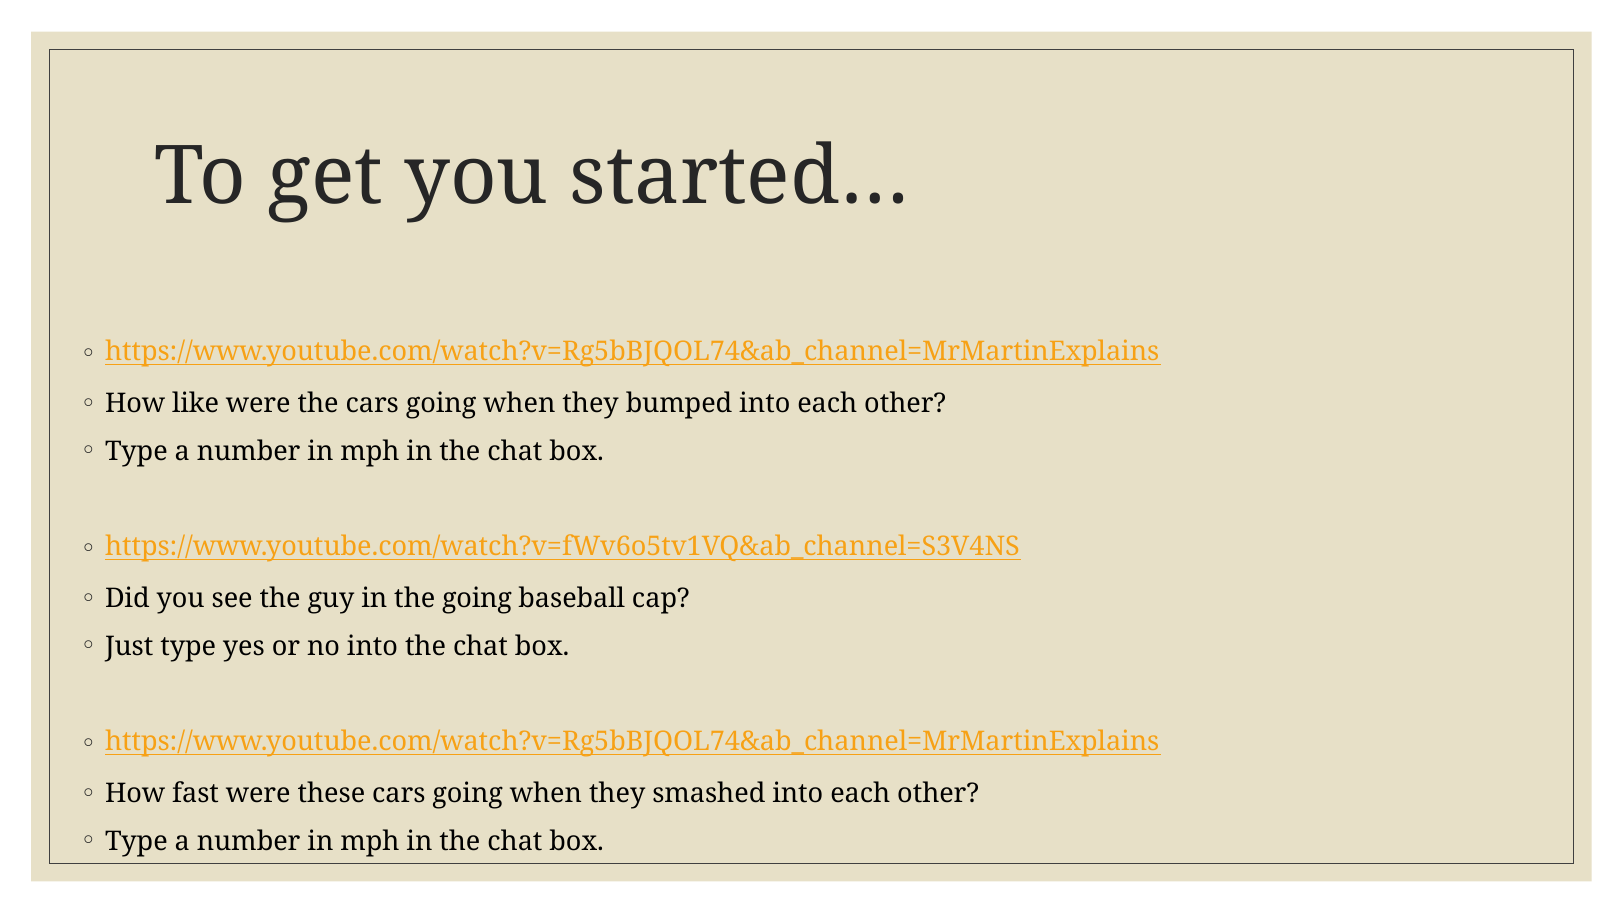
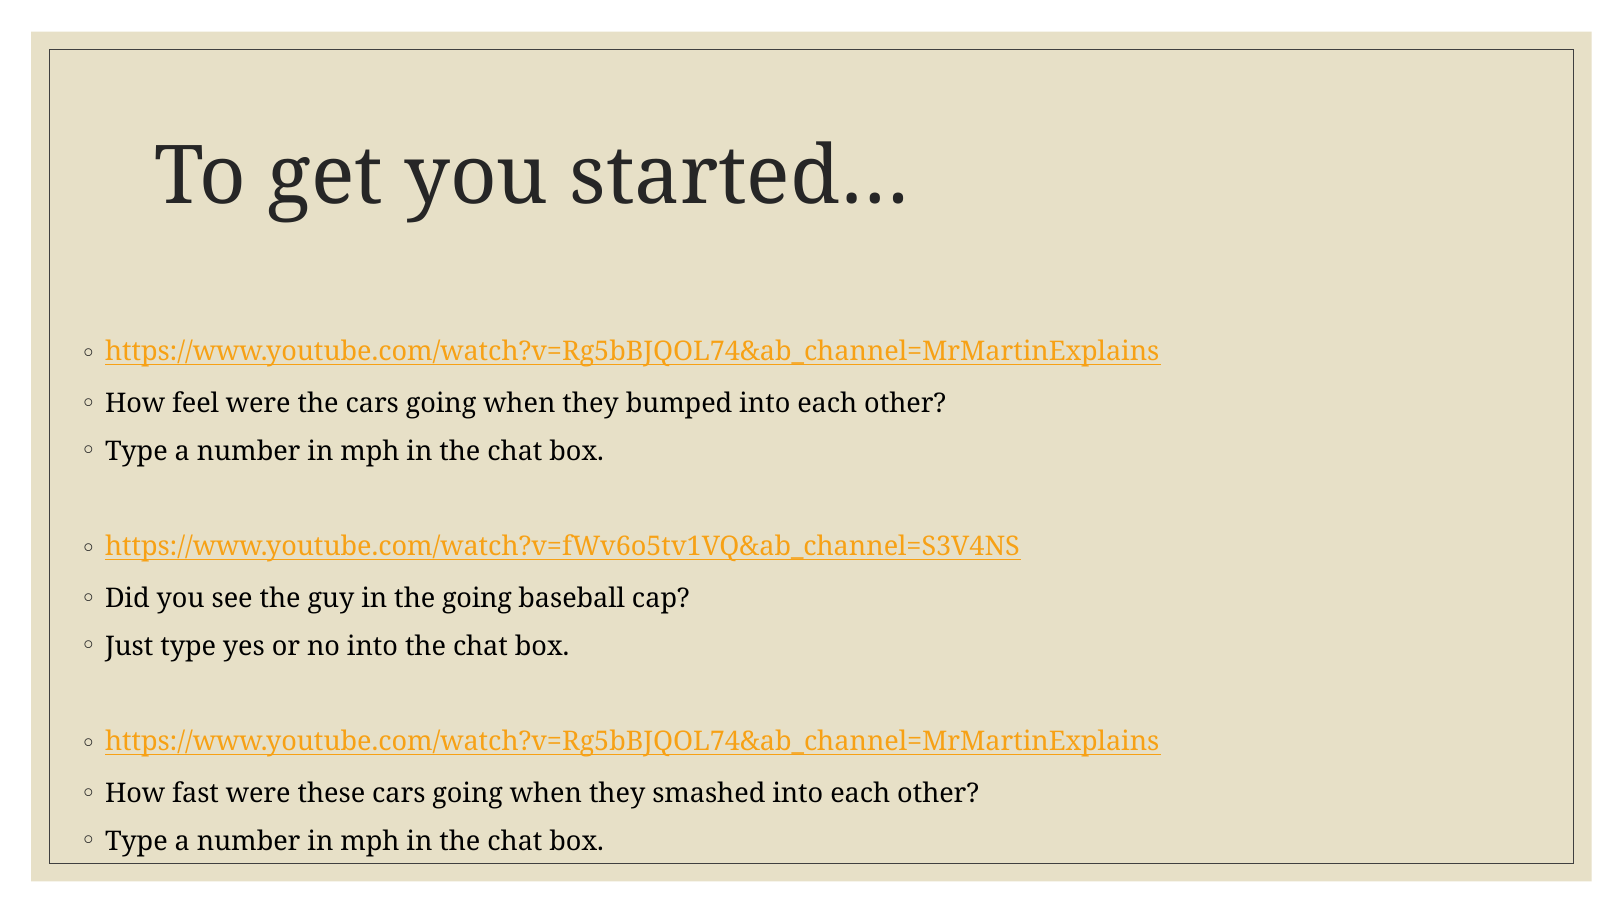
like: like -> feel (196, 404)
